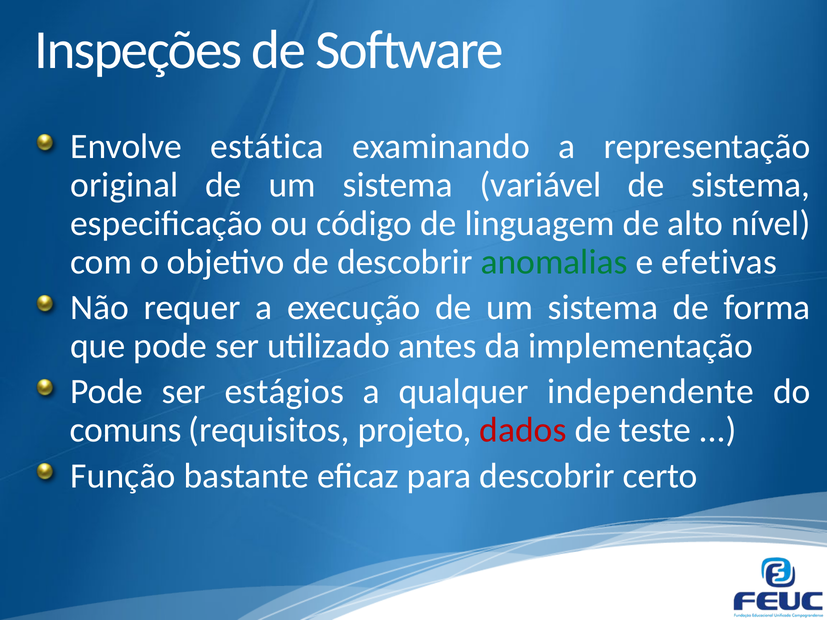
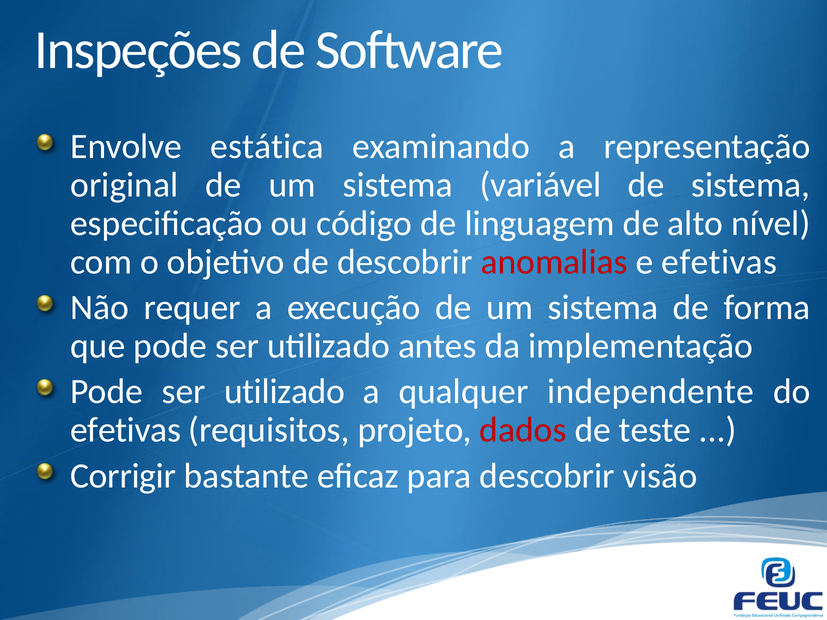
anomalias colour: green -> red (554, 262)
estágios: estágios -> utilizado (285, 392)
comuns: comuns -> efetivas (126, 430)
Função: Função -> Corrigir (123, 476)
certo: certo -> visão (660, 476)
